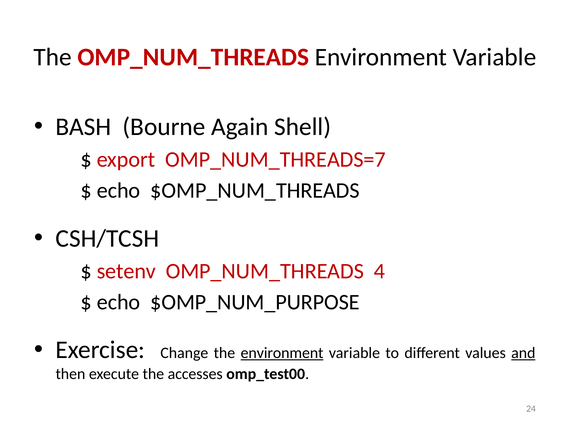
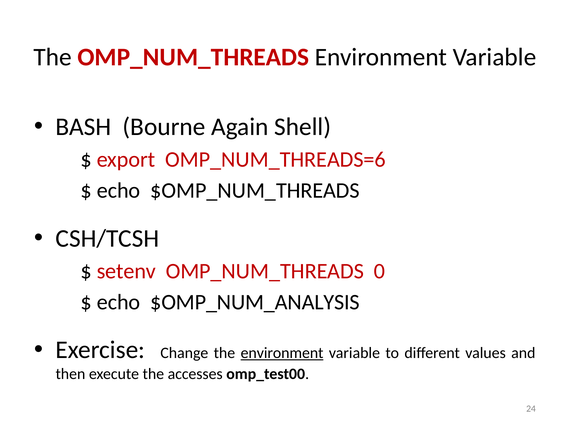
OMP_NUM_THREADS=7: OMP_NUM_THREADS=7 -> OMP_NUM_THREADS=6 (276, 159)
4: 4 -> 0 (380, 271)
$OMP_NUM_PURPOSE: $OMP_NUM_PURPOSE -> $OMP_NUM_ANALYSIS (255, 302)
and underline: present -> none (523, 353)
